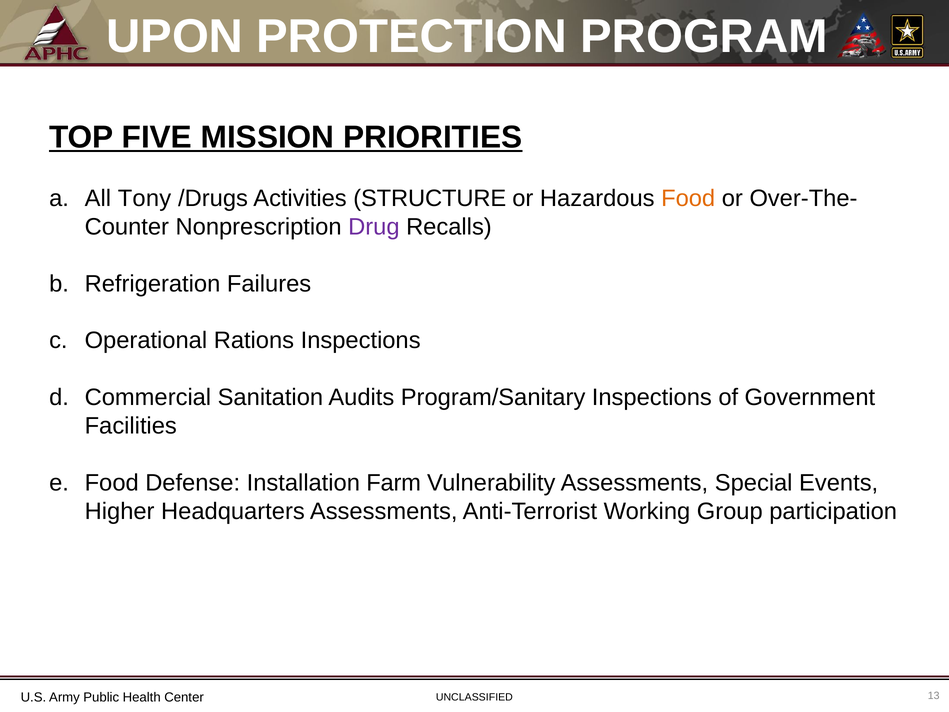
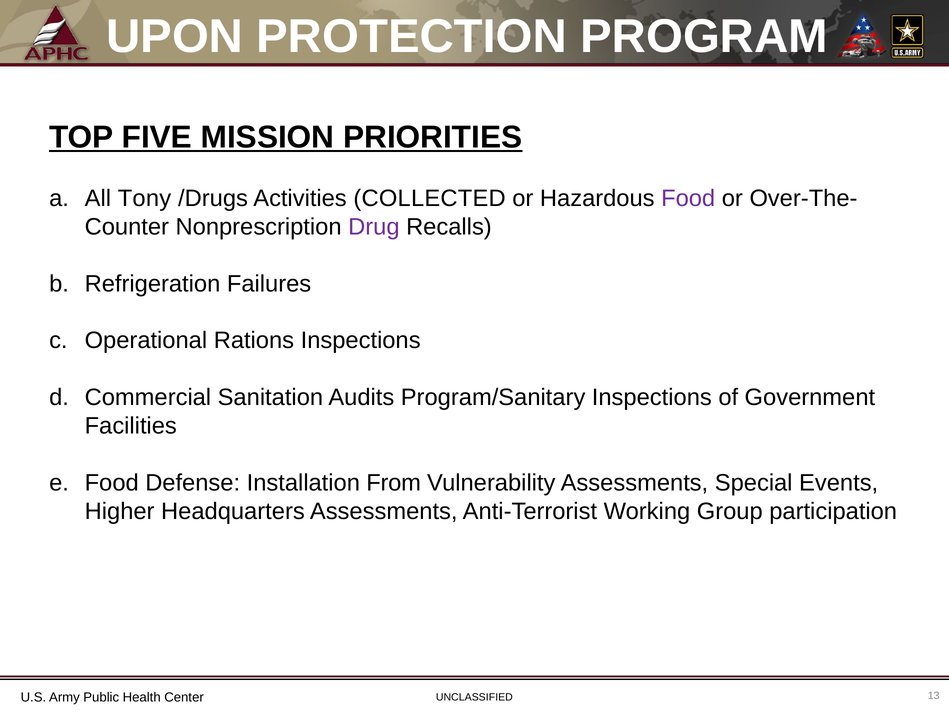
STRUCTURE: STRUCTURE -> COLLECTED (430, 198)
Food colour: orange -> purple (688, 198)
Farm: Farm -> From (394, 483)
